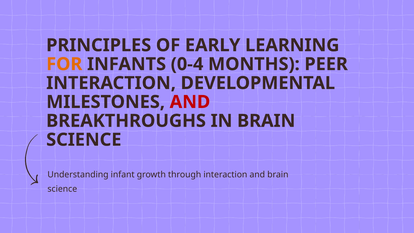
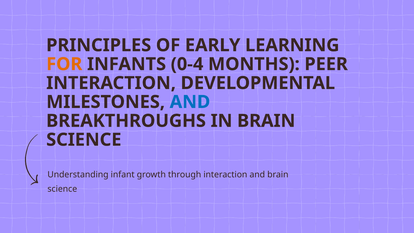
AND colour: red -> blue (190, 102)
